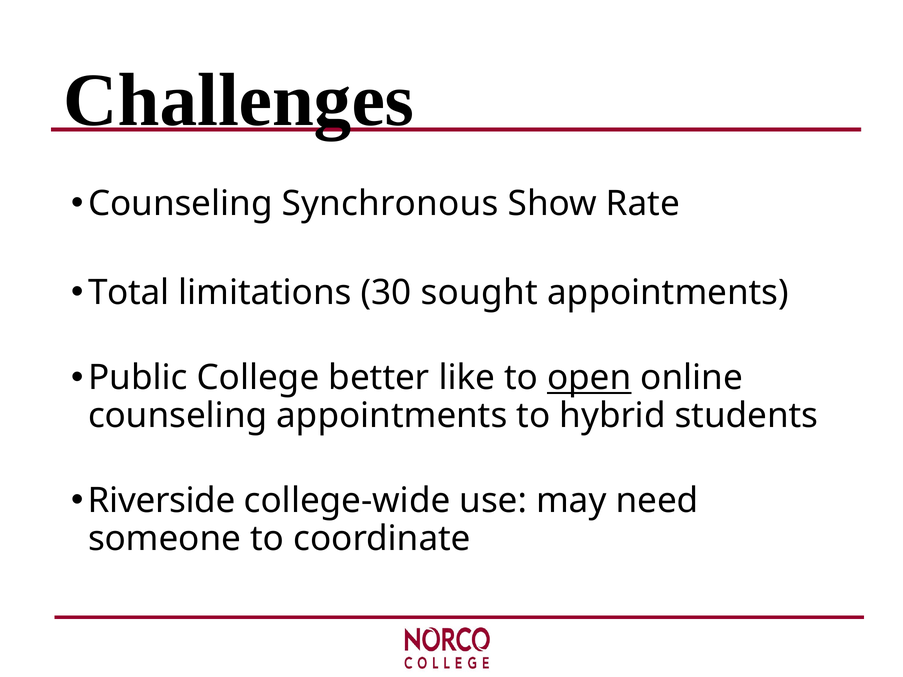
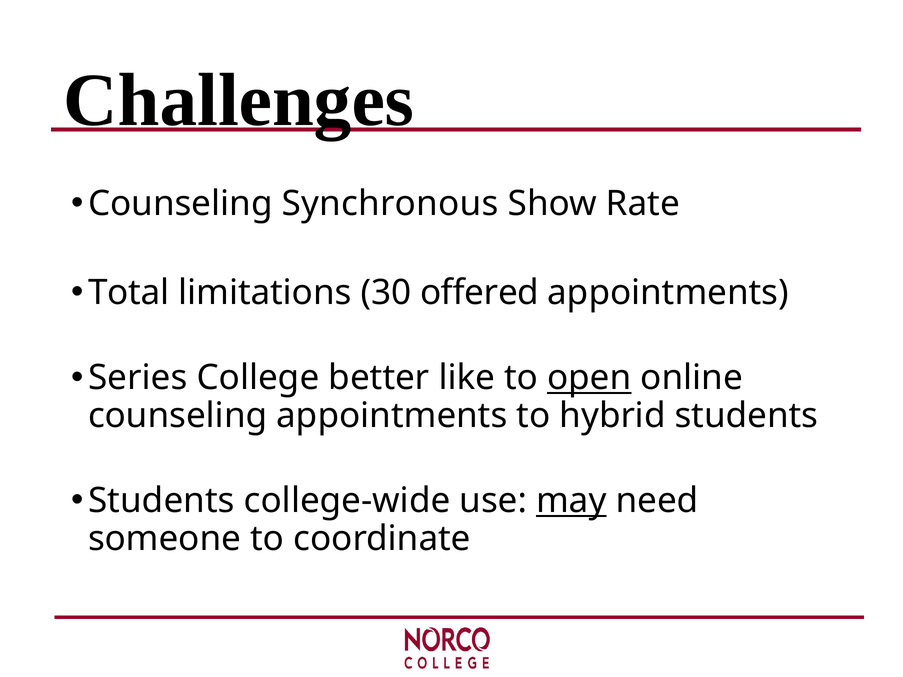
sought: sought -> offered (480, 293)
Public: Public -> Series (138, 378)
Riverside: Riverside -> Students (161, 501)
may underline: none -> present (571, 501)
